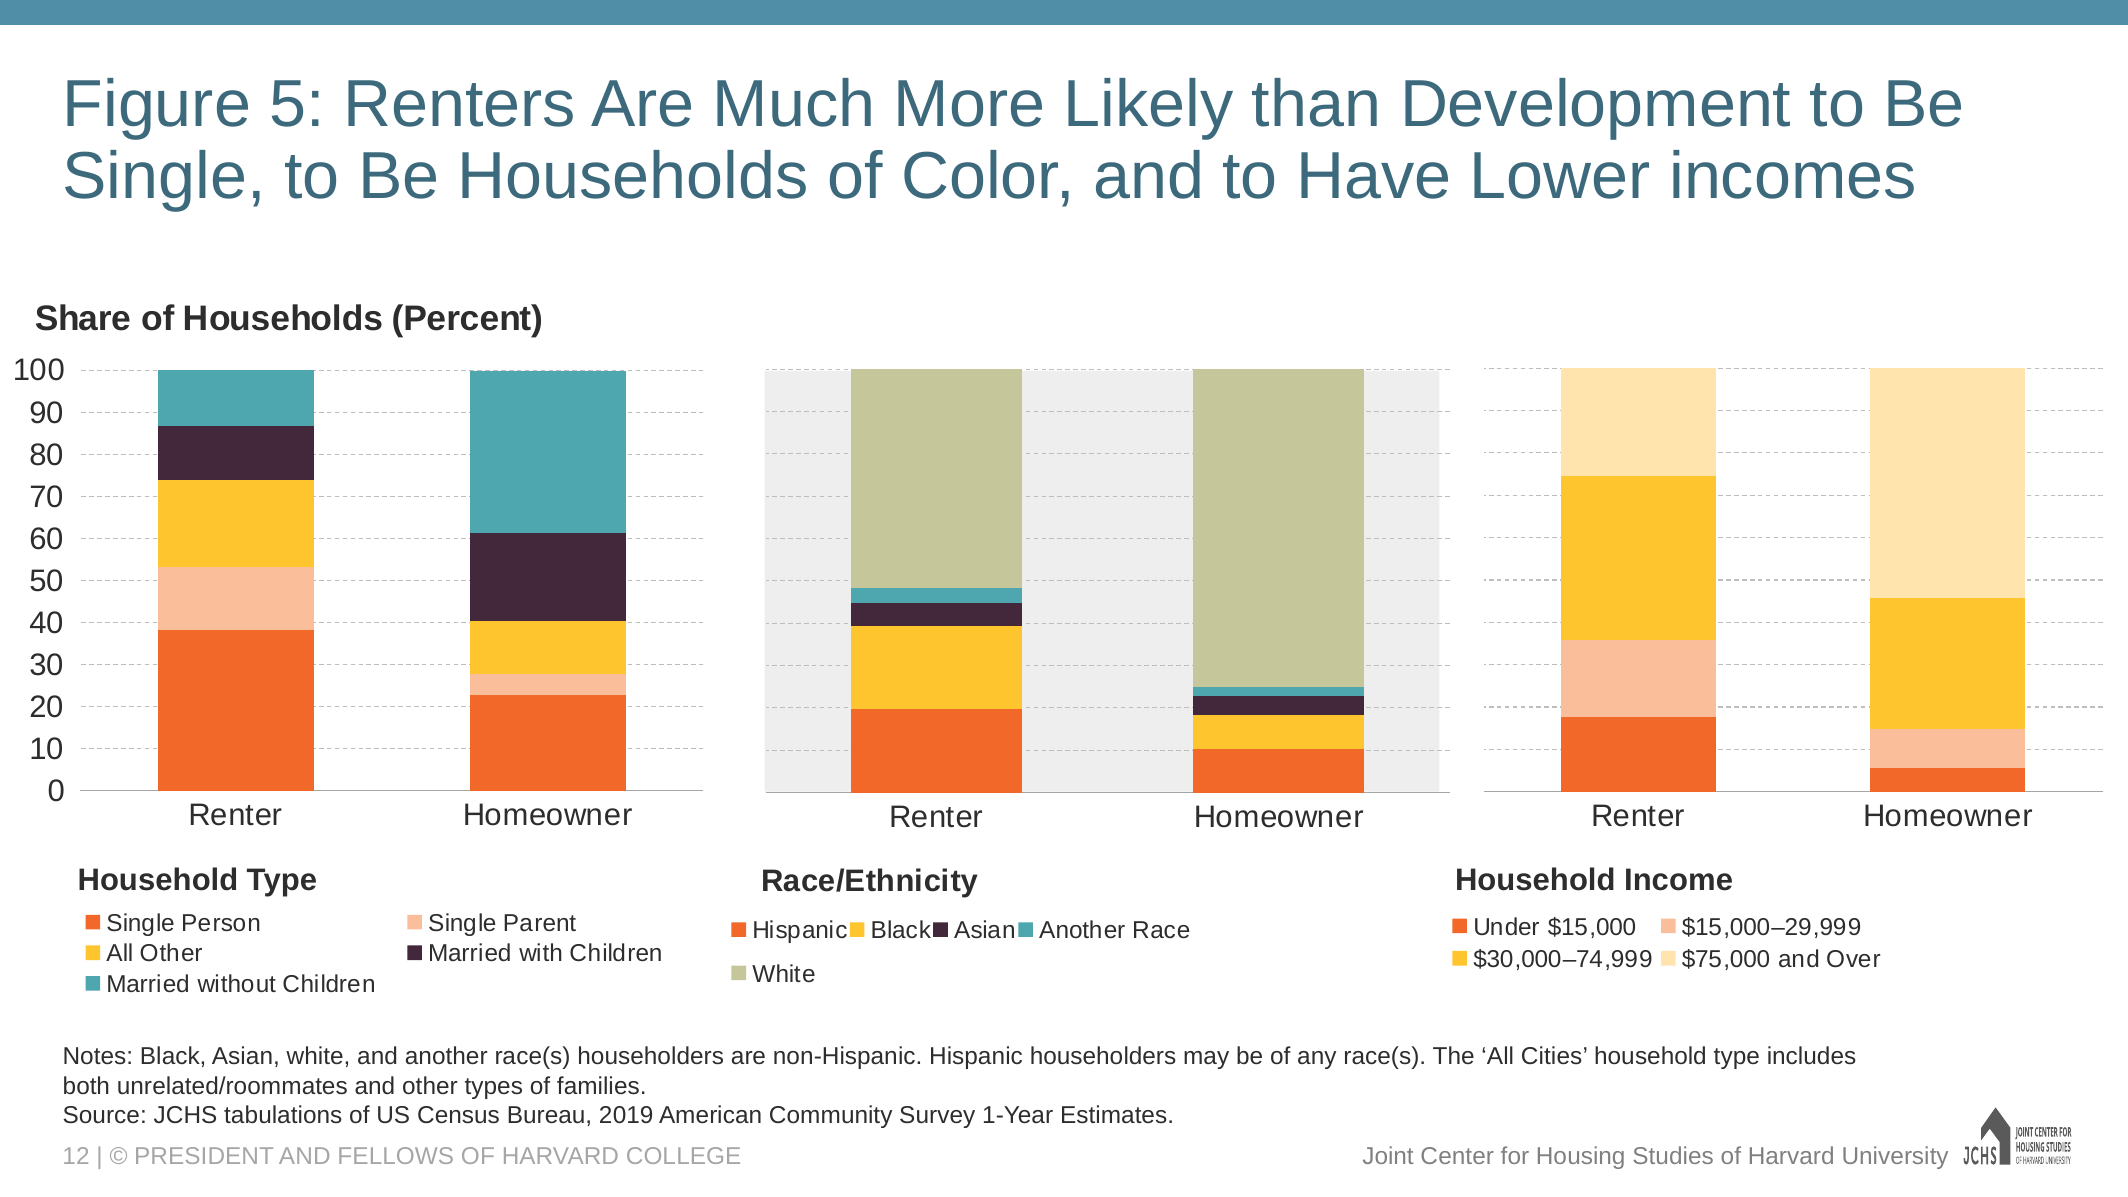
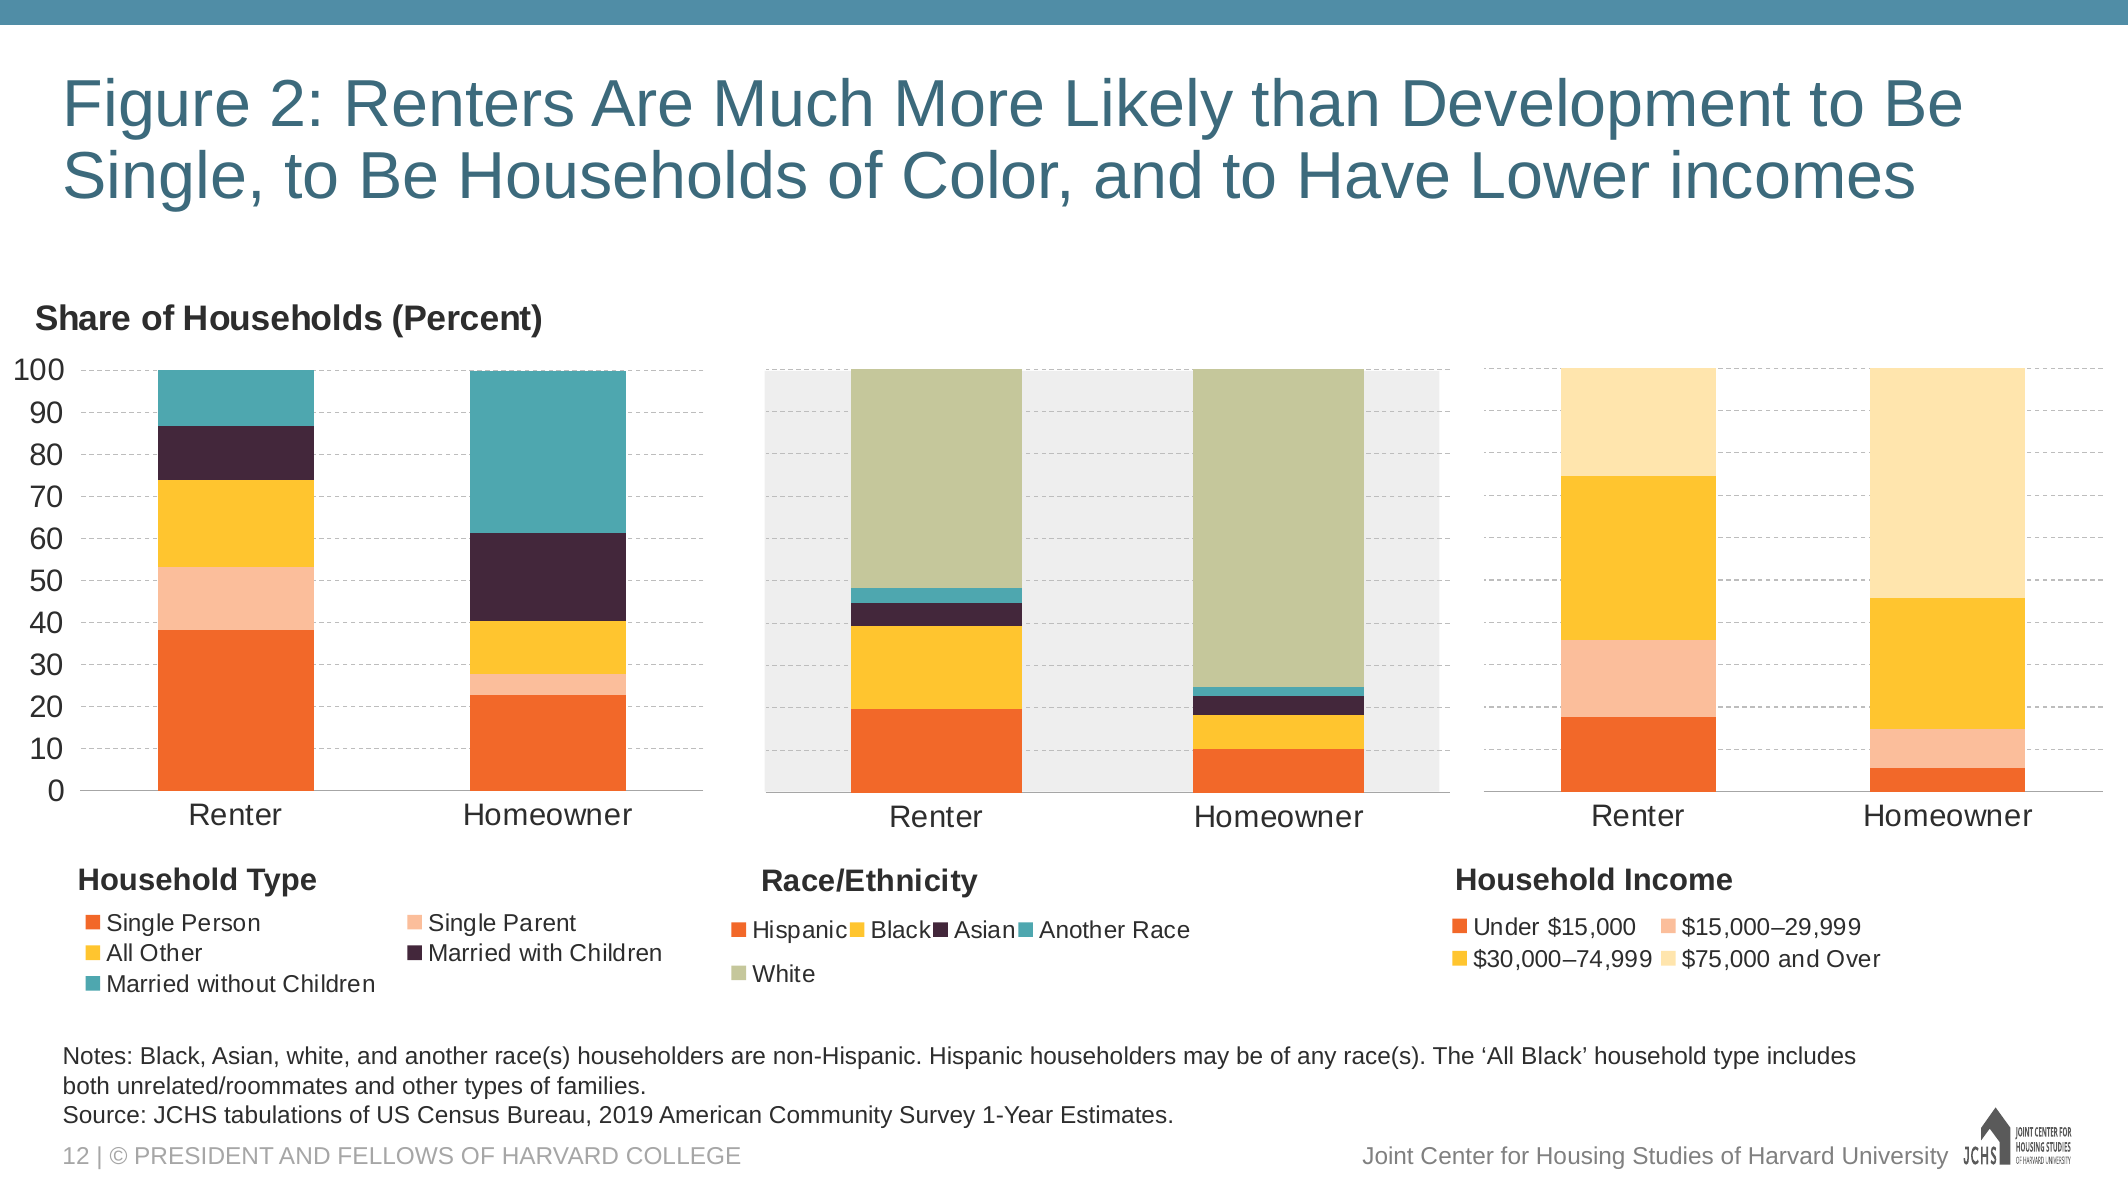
5: 5 -> 2 (297, 105)
All Cities: Cities -> Black (1554, 1057)
